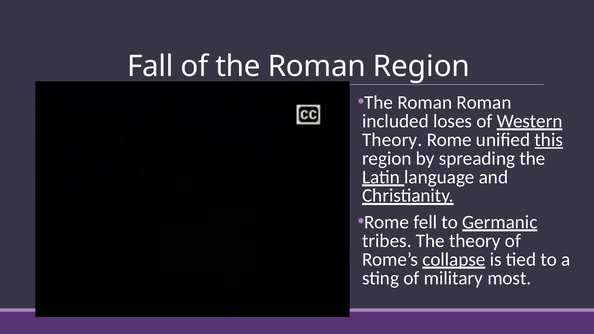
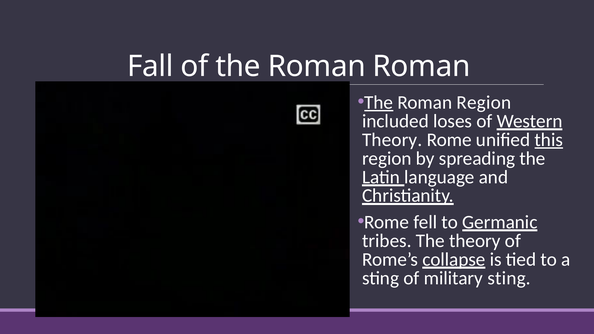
Region: Region -> Roman (421, 67)
The underline: none -> present (379, 102)
Roman Roman: Roman -> Region (484, 102)
military most: most -> sting (509, 278)
